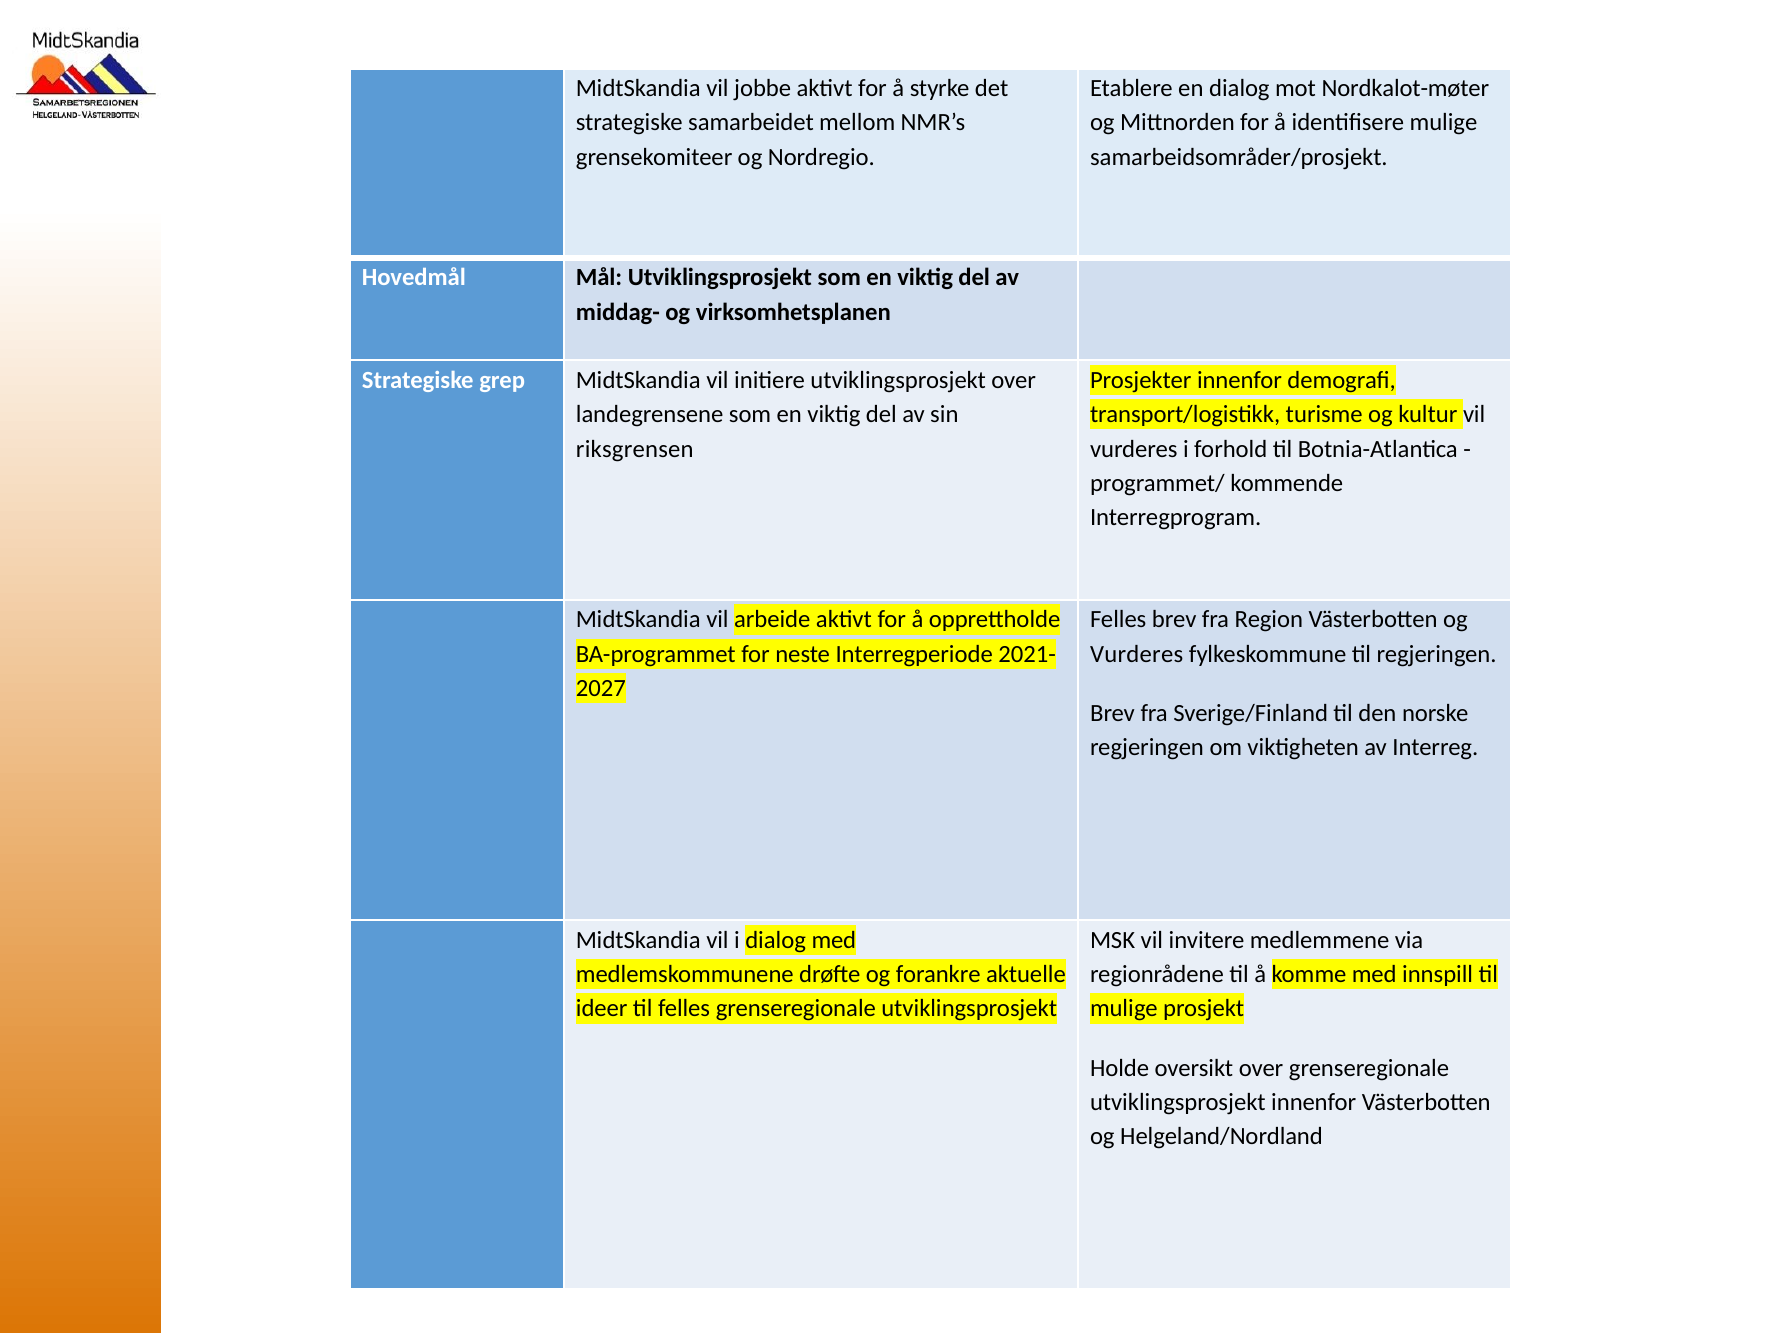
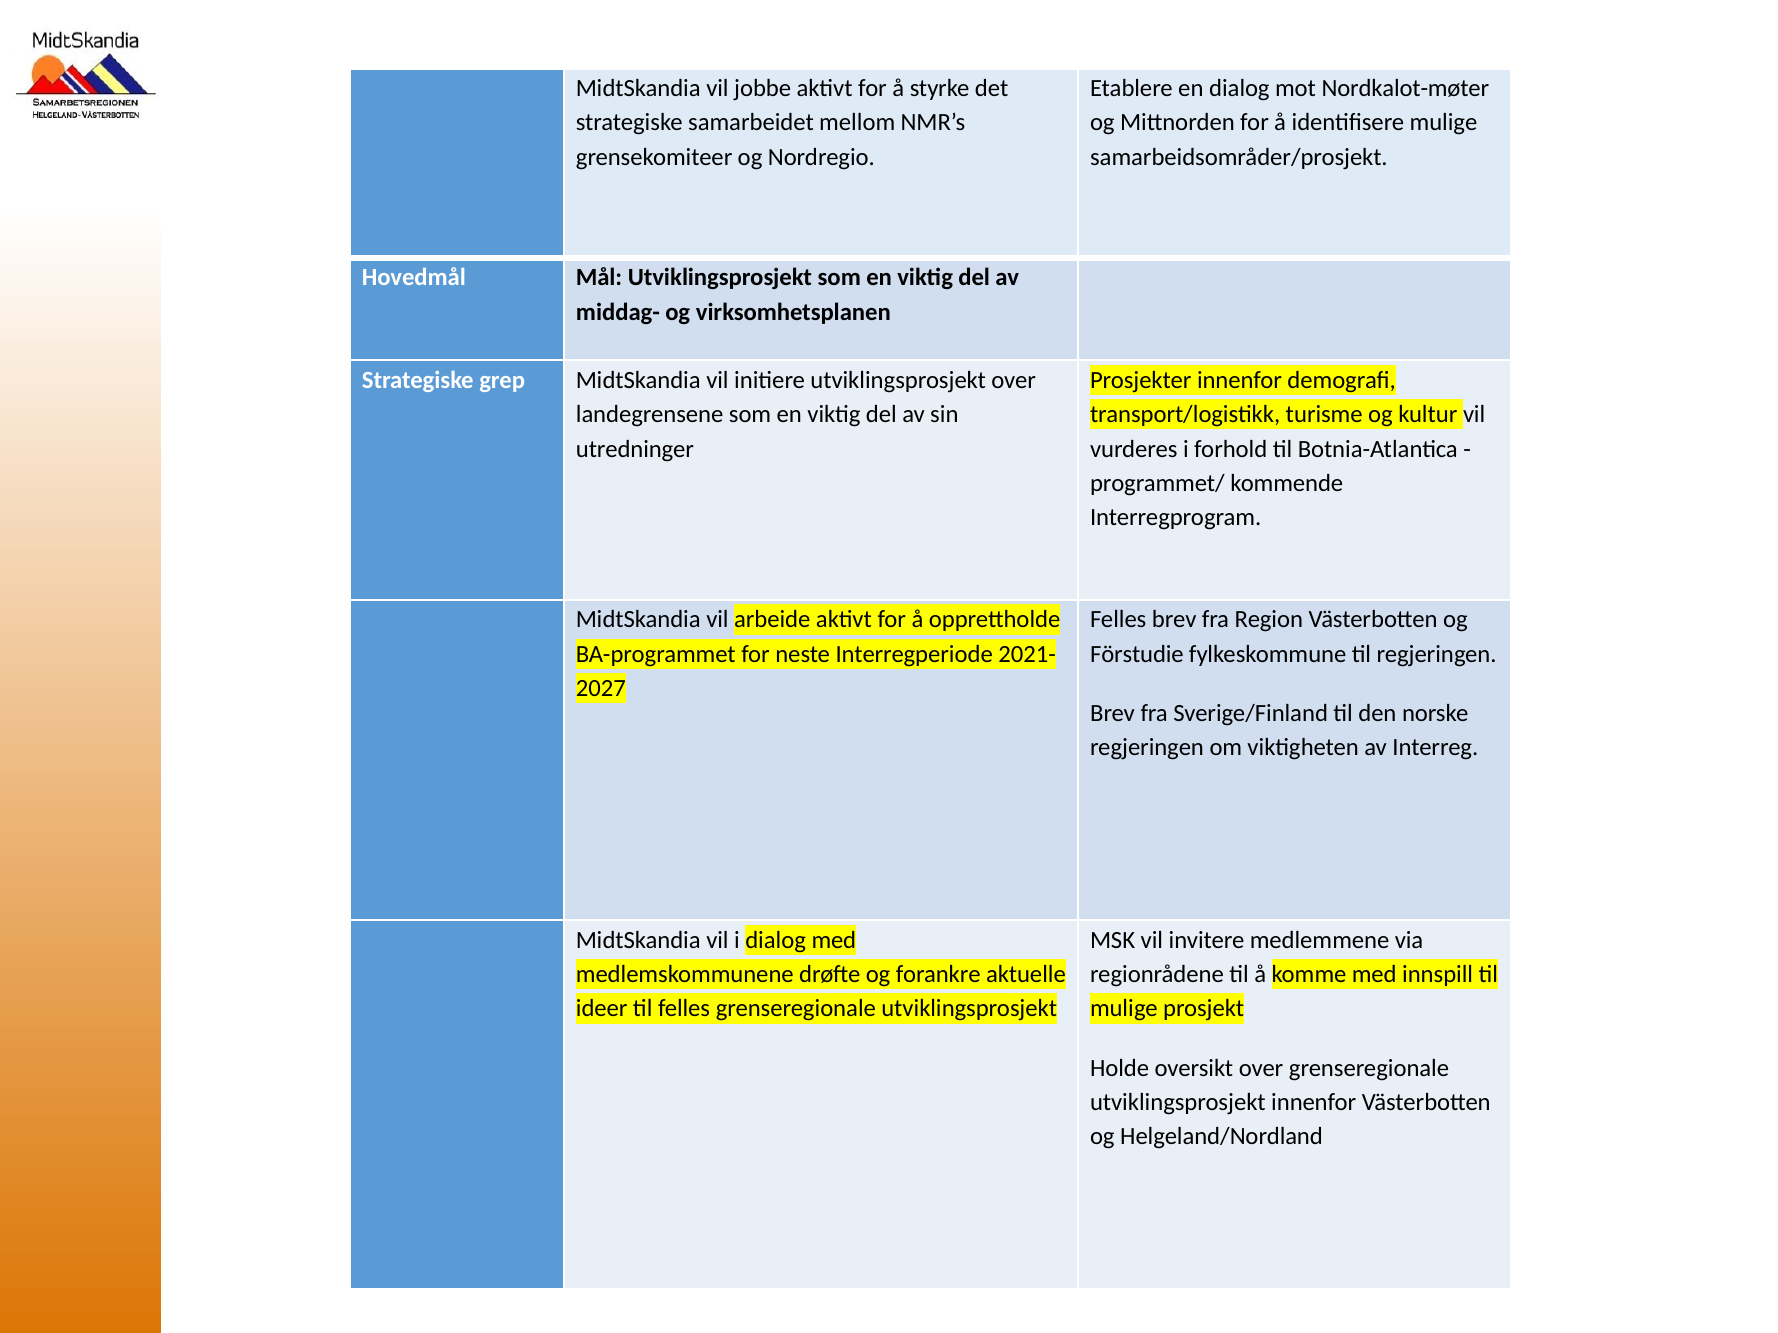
riksgrensen: riksgrensen -> utredninger (635, 449)
Vurderes: Vurderes -> Förstudie (1137, 654)
